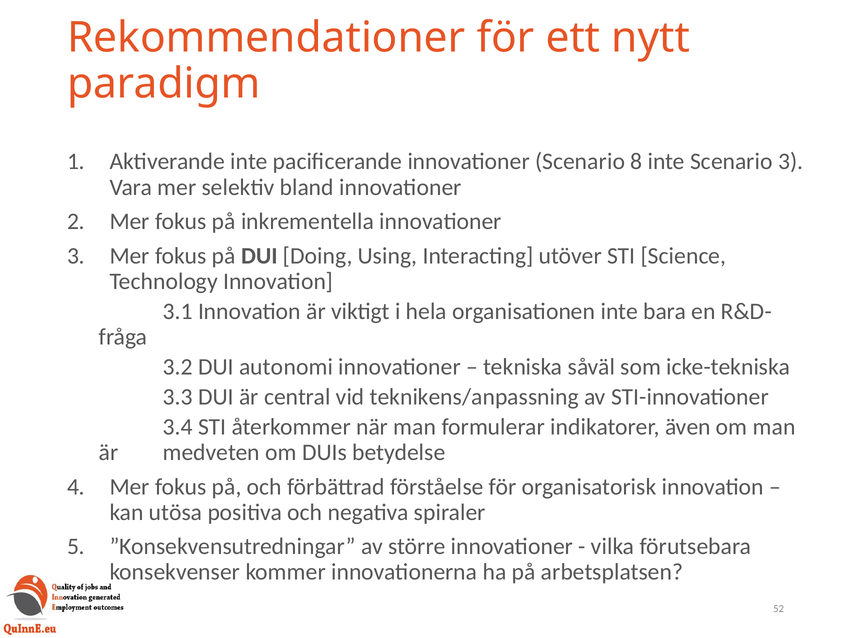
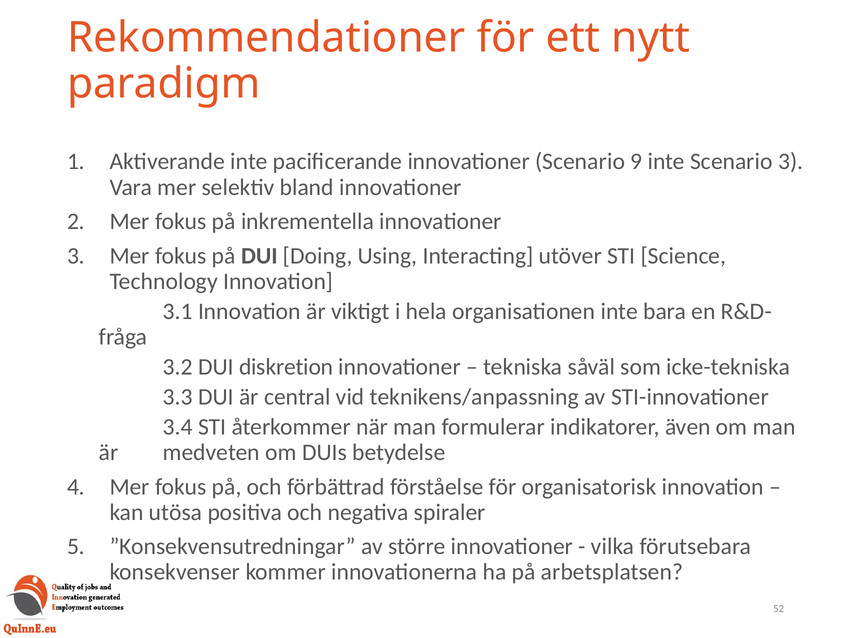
8: 8 -> 9 (636, 162)
autonomi: autonomi -> diskretion (286, 367)
